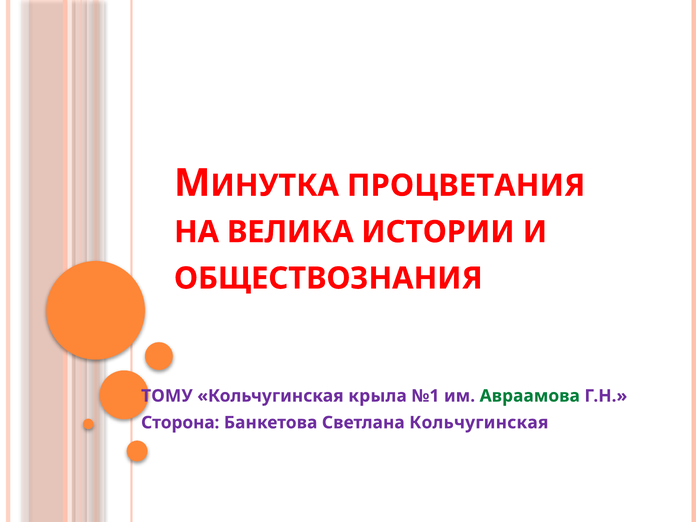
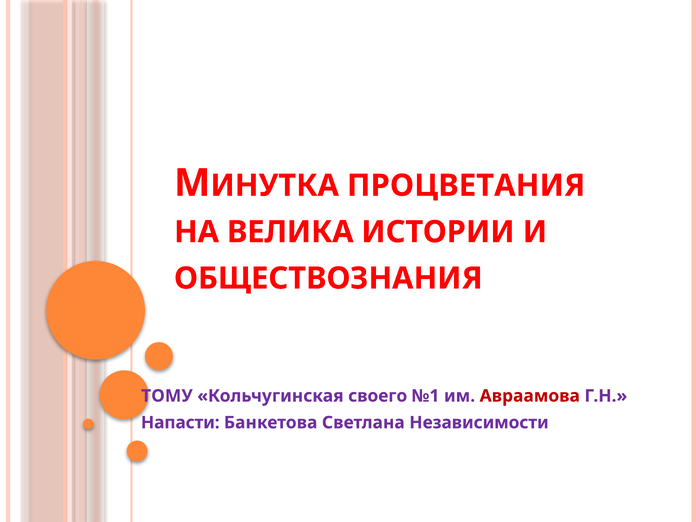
крыла: крыла -> своего (378, 396)
Авраамова colour: green -> red (530, 396)
Сторона: Сторона -> Напасти (180, 423)
Светлана Кольчугинская: Кольчугинская -> Независимости (479, 423)
